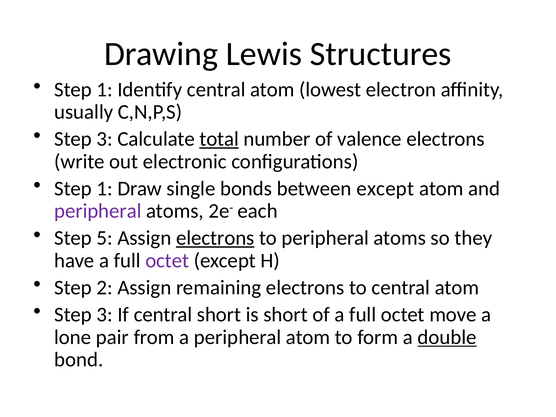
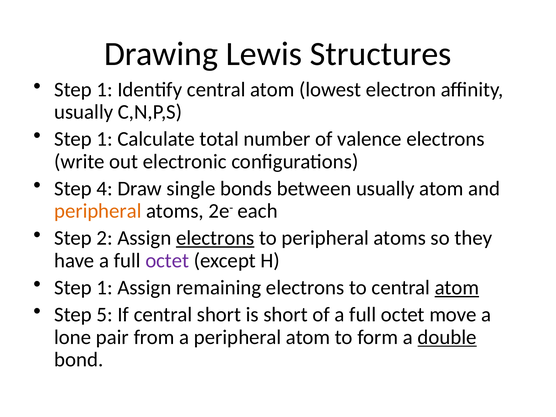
3: 3 -> 1 (105, 139)
total underline: present -> none (219, 139)
1: 1 -> 4 (105, 189)
between except: except -> usually (385, 189)
peripheral colour: purple -> orange (98, 211)
5: 5 -> 2 (105, 238)
2: 2 -> 1 (105, 288)
atom underline: none -> present (457, 288)
3: 3 -> 5 (105, 315)
